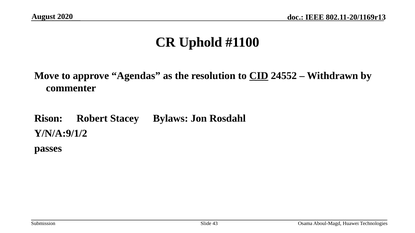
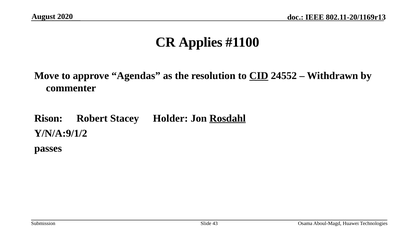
Uphold: Uphold -> Applies (201, 42)
Bylaws: Bylaws -> Holder (171, 119)
Rosdahl underline: none -> present (228, 119)
